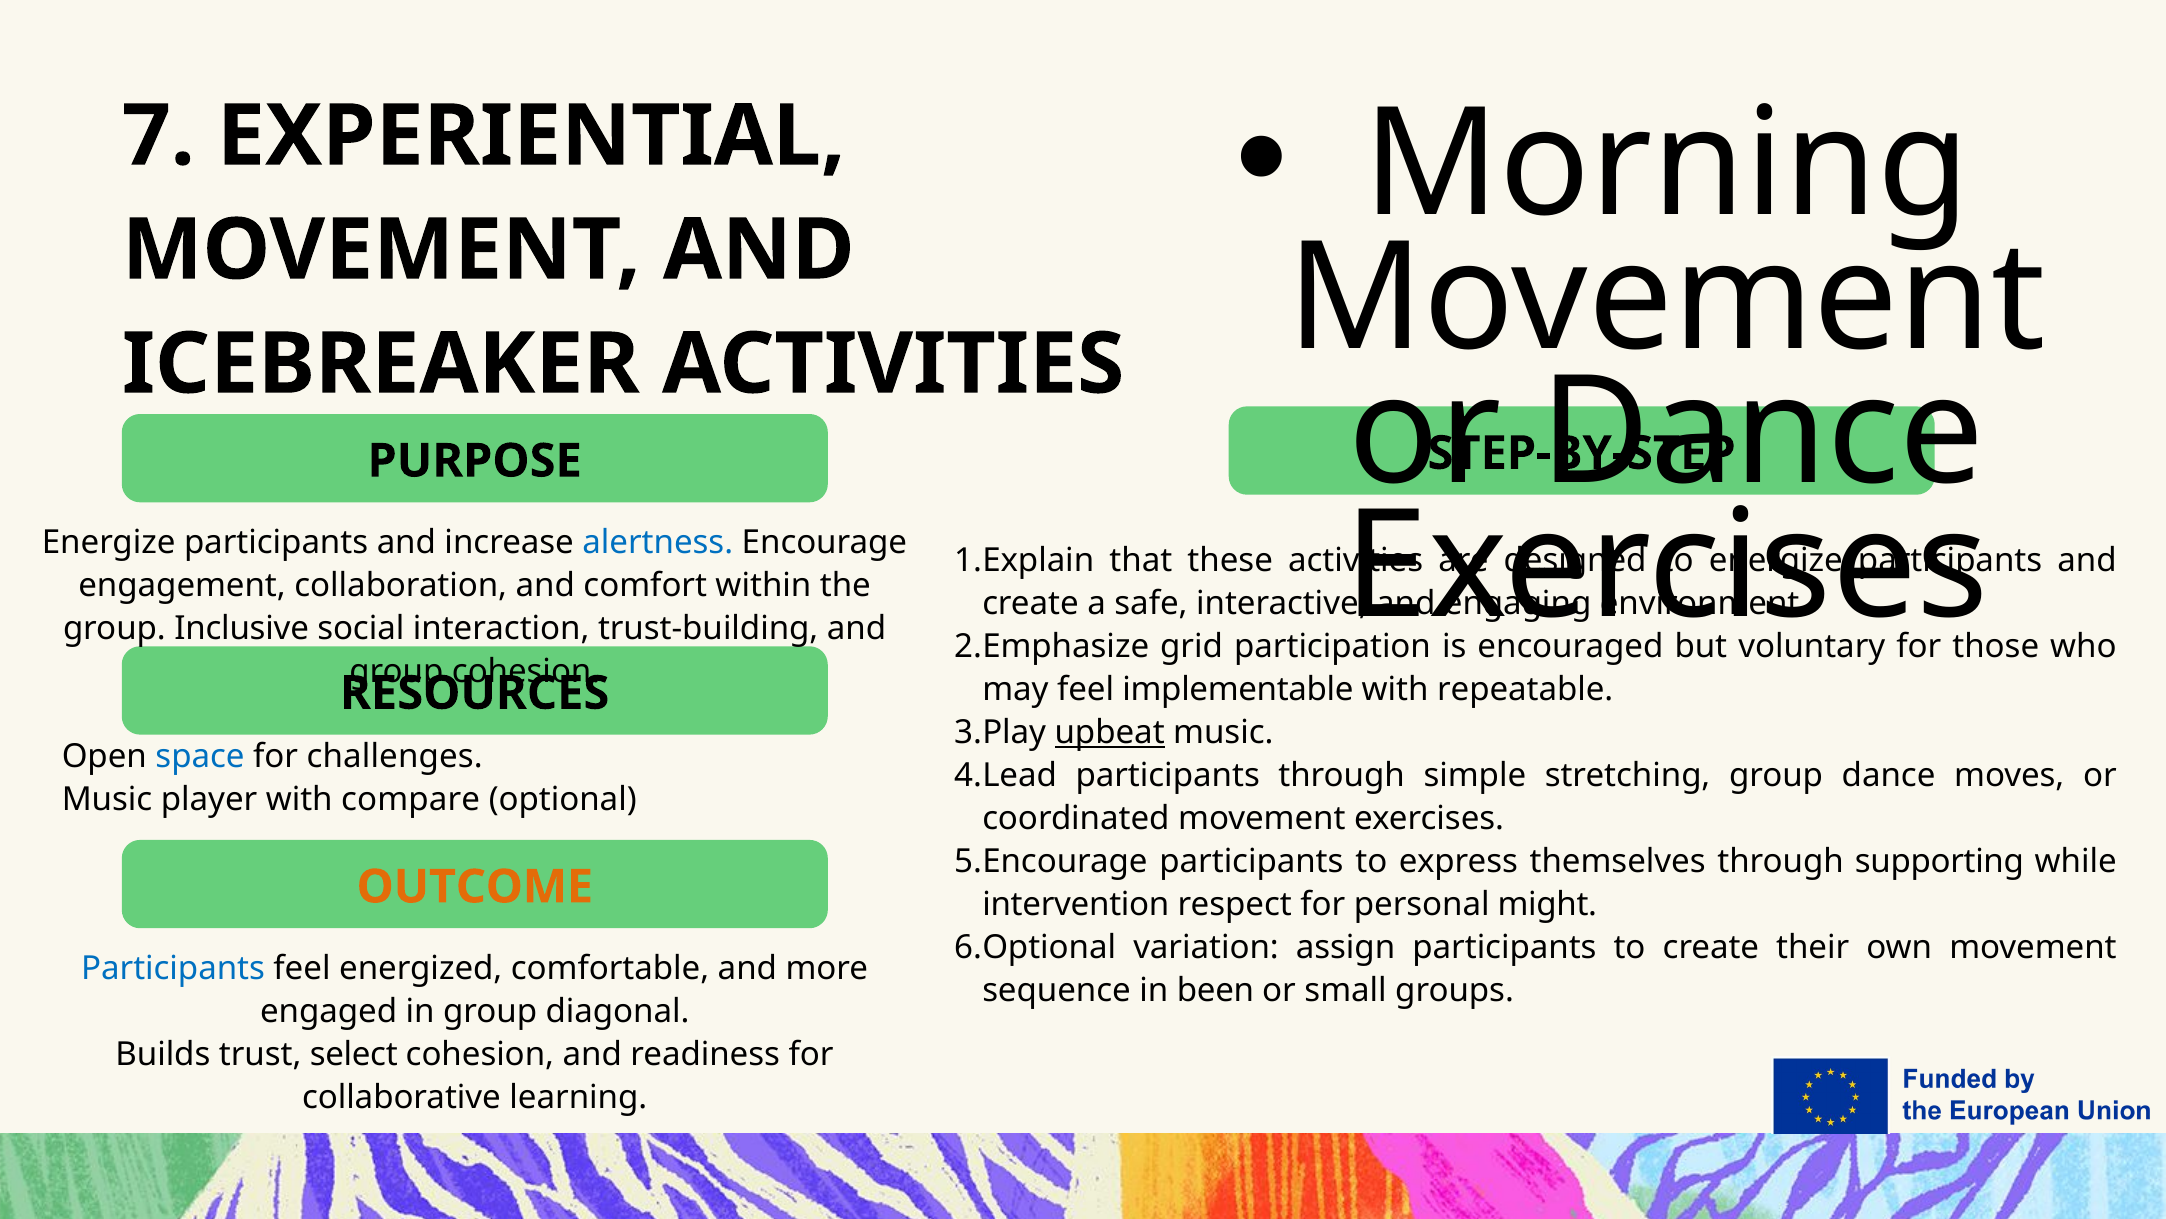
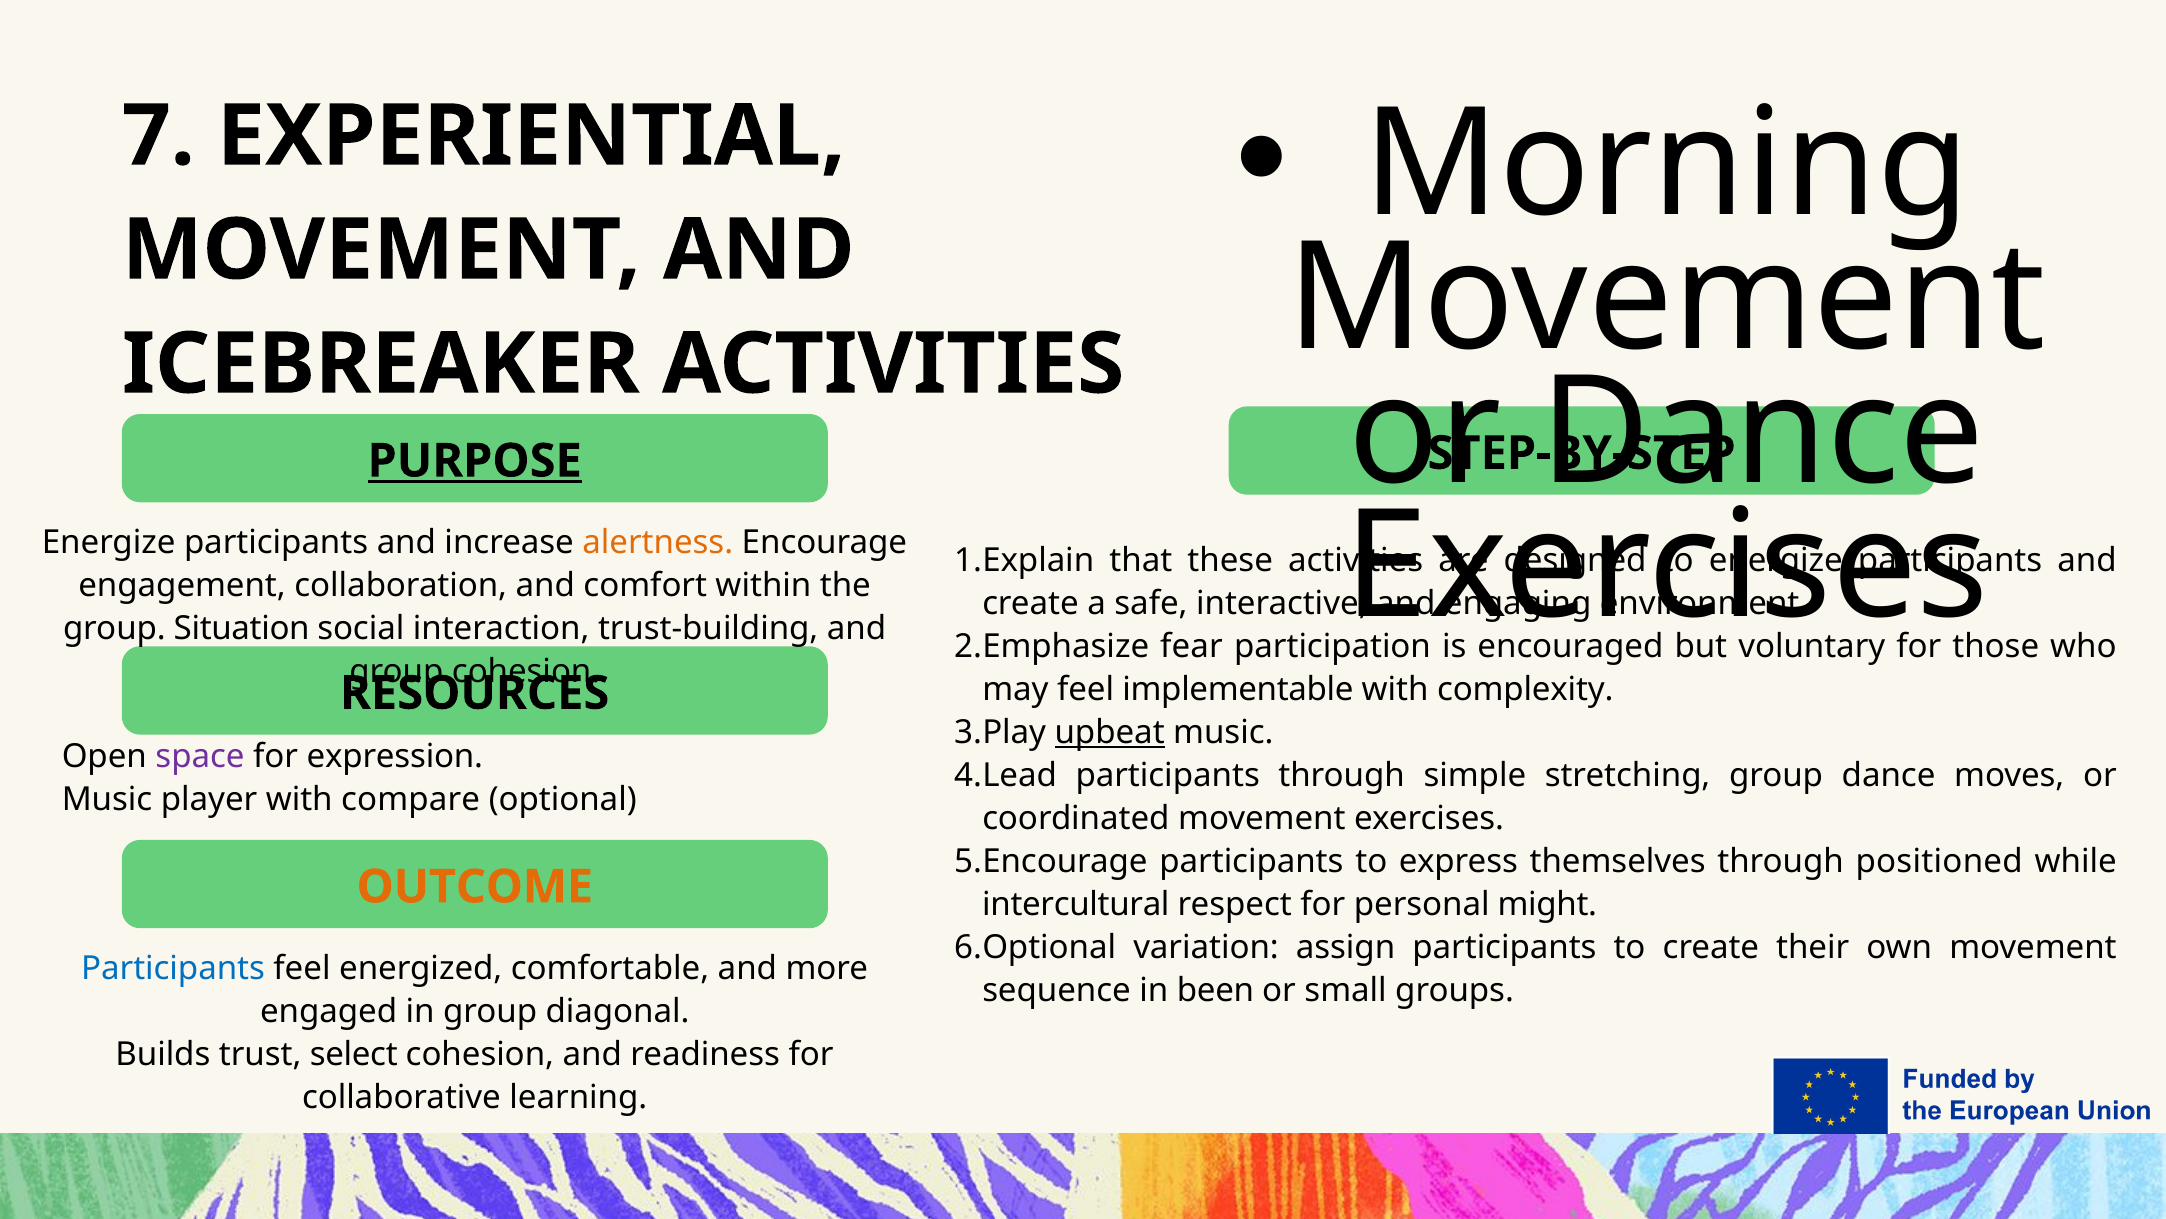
PURPOSE underline: none -> present (475, 461)
alertness colour: blue -> orange (658, 542)
Inclusive: Inclusive -> Situation (242, 628)
grid: grid -> fear (1192, 646)
repeatable: repeatable -> complexity (1525, 689)
space colour: blue -> purple (200, 756)
challenges: challenges -> expression (395, 756)
supporting: supporting -> positioned (1939, 861)
intervention: intervention -> intercultural (1076, 904)
